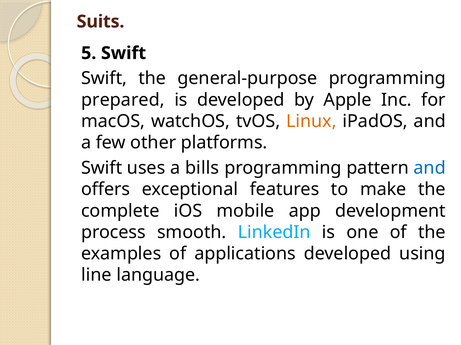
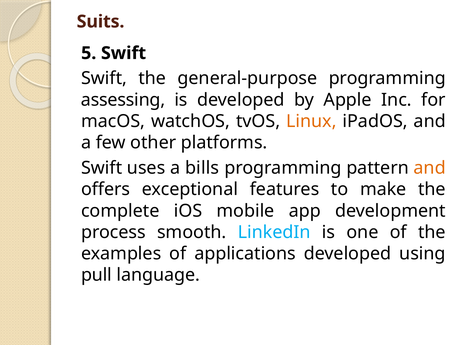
prepared: prepared -> assessing (123, 100)
and colour: blue -> orange (430, 168)
line: line -> pull (97, 276)
